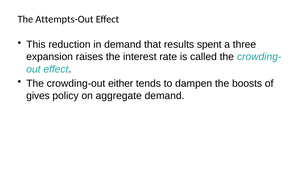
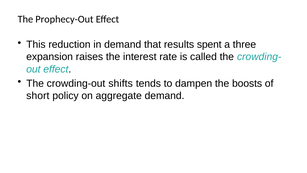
Attempts-Out: Attempts-Out -> Prophecy-Out (64, 19)
either: either -> shifts (121, 83)
gives: gives -> short (38, 96)
